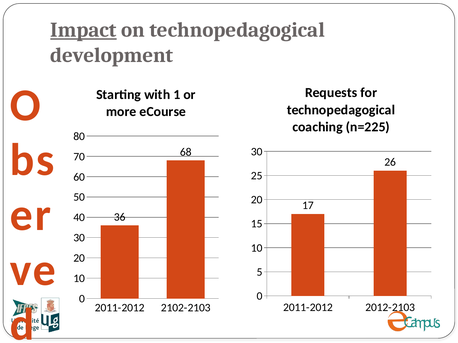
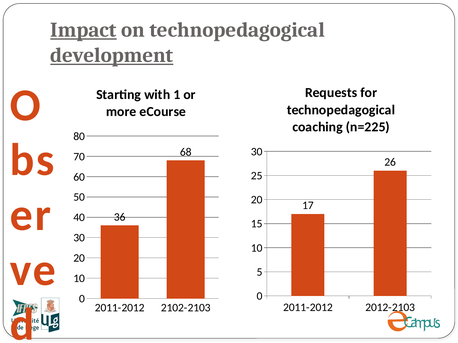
development underline: none -> present (112, 55)
